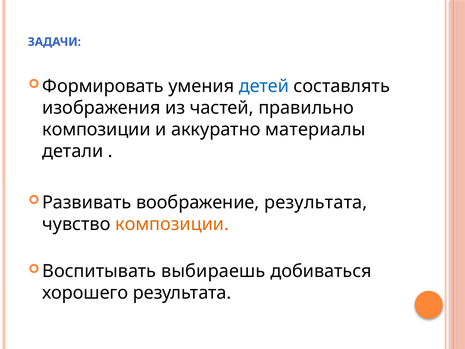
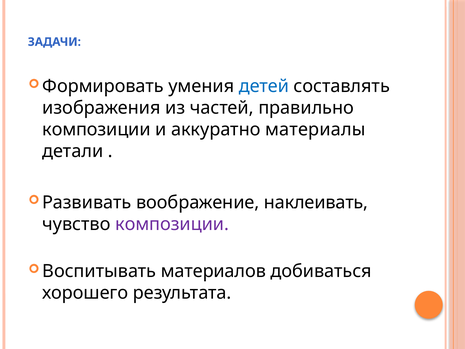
воображение результата: результата -> наклеивать (316, 202)
композиции colour: orange -> purple (172, 224)
выбираешь: выбираешь -> материалов (213, 271)
